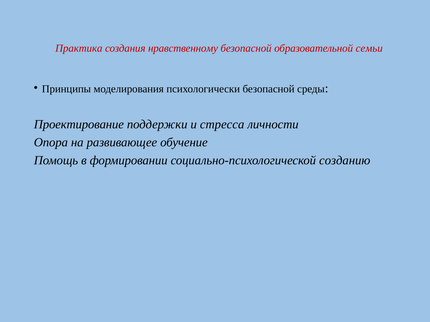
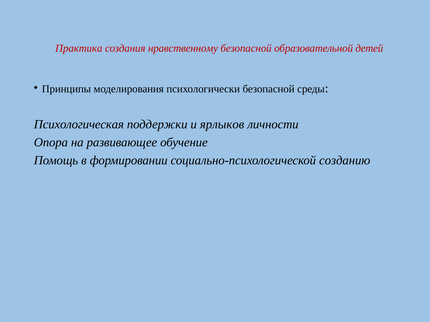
семьи: семьи -> детей (369, 48)
Проектирование: Проектирование -> Психологическая (79, 124)
стресса: стресса -> ярлыков (222, 124)
